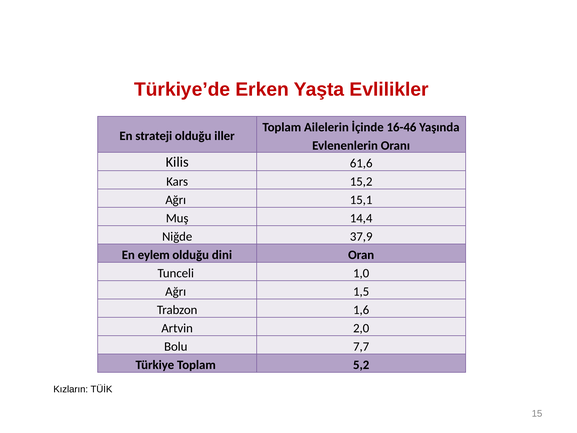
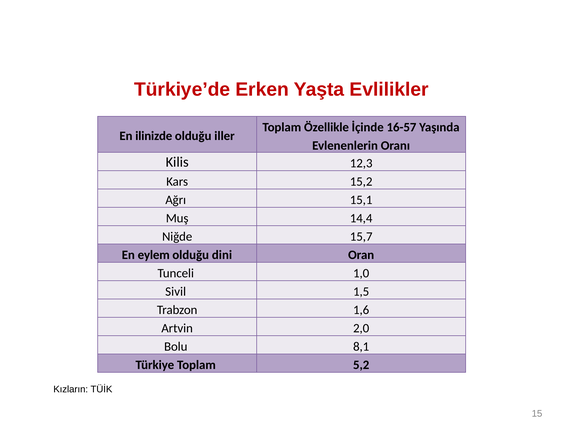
Ailelerin: Ailelerin -> Özellikle (326, 127)
16-46: 16-46 -> 16-57 (401, 127)
strateji: strateji -> ilinizde (154, 136)
61,6: 61,6 -> 12,3 (361, 163)
37,9: 37,9 -> 15,7 (361, 237)
Ağrı: Ağrı -> Sivil (176, 291)
7,7: 7,7 -> 8,1 (361, 346)
